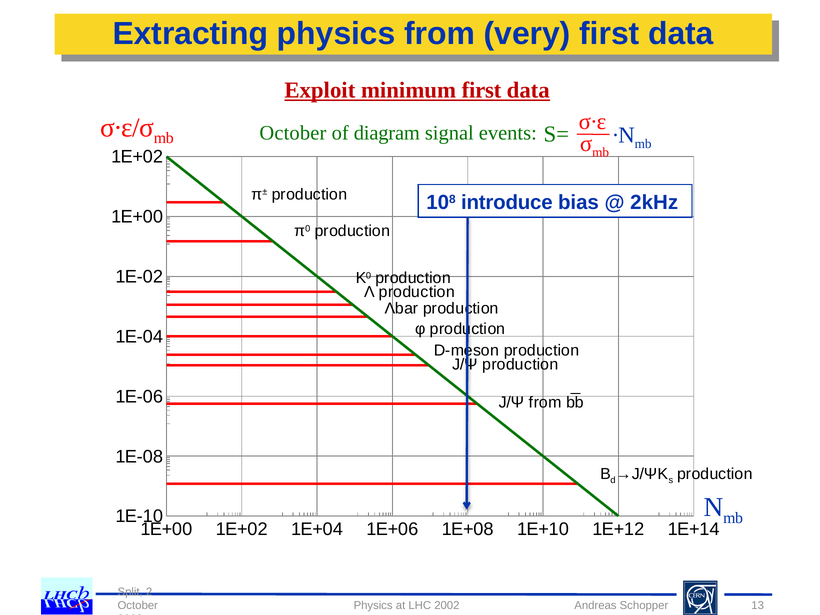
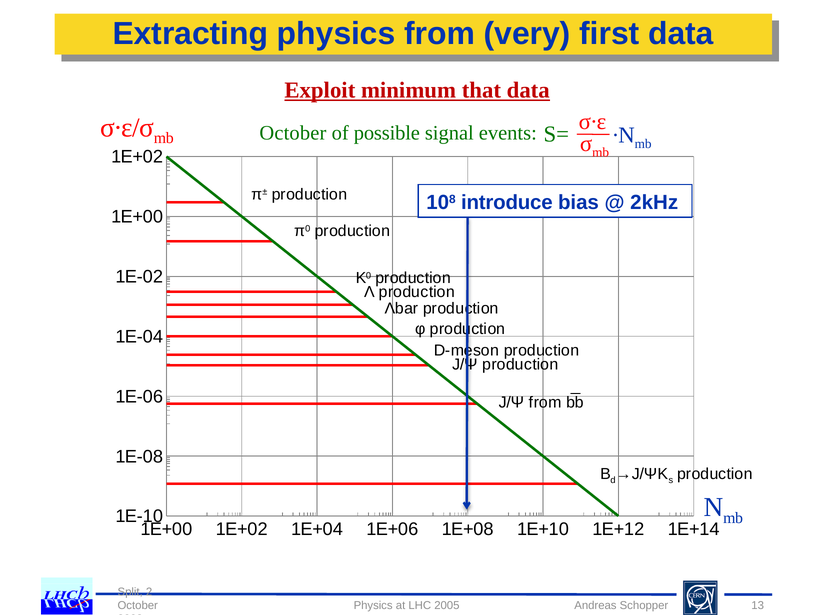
minimum first: first -> that (481, 90)
diagram: diagram -> possible (387, 133)
2002: 2002 -> 2005 (447, 606)
